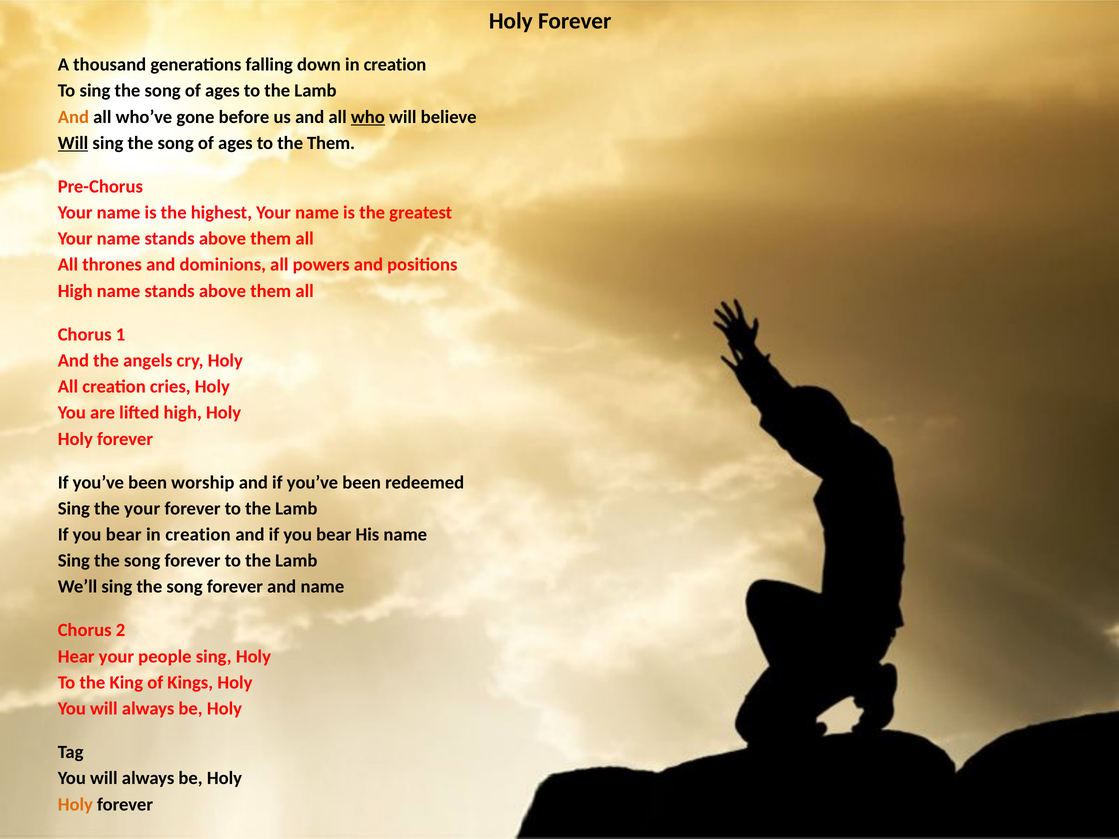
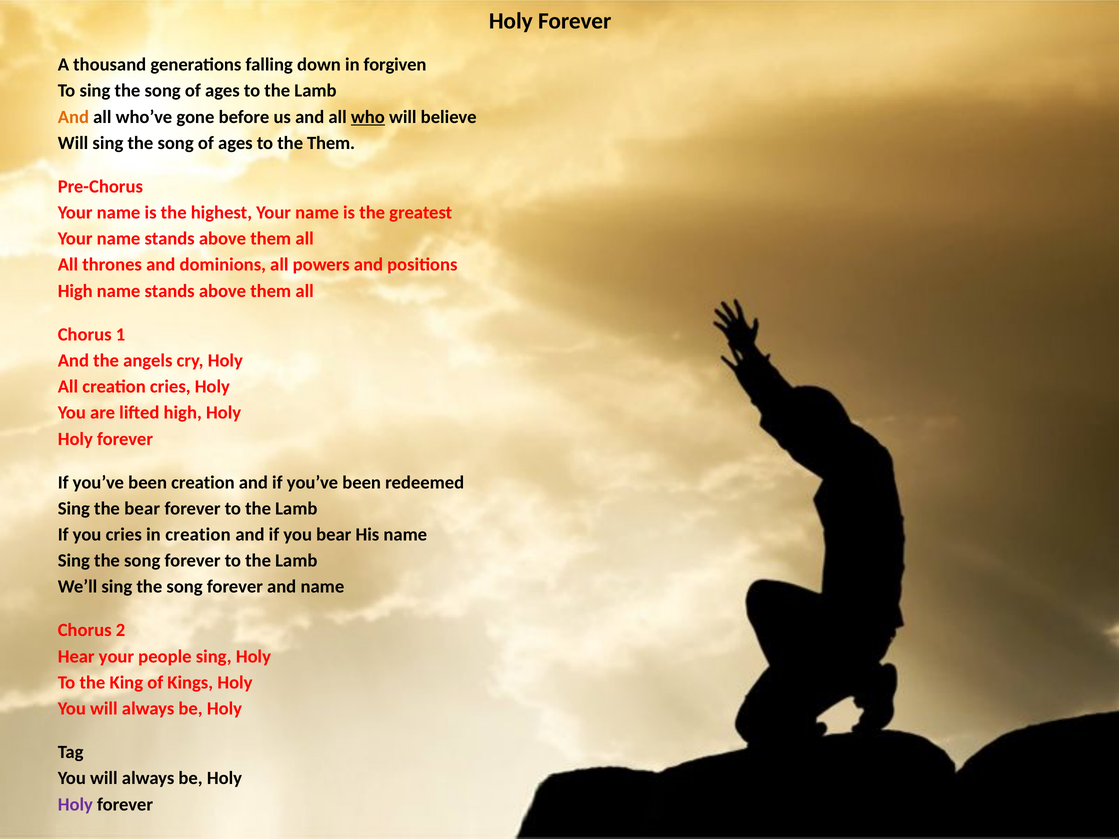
down in creation: creation -> forgiven (395, 65)
Will underline: present -> none (73, 143)
been worship: worship -> creation (203, 483)
the your: your -> bear (142, 509)
bear: bear -> cries (124, 535)
Holy colour: orange -> purple (75, 805)
